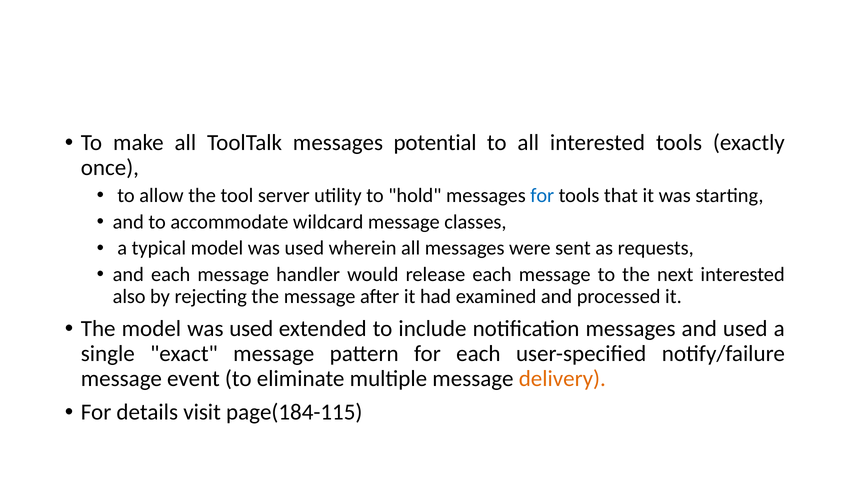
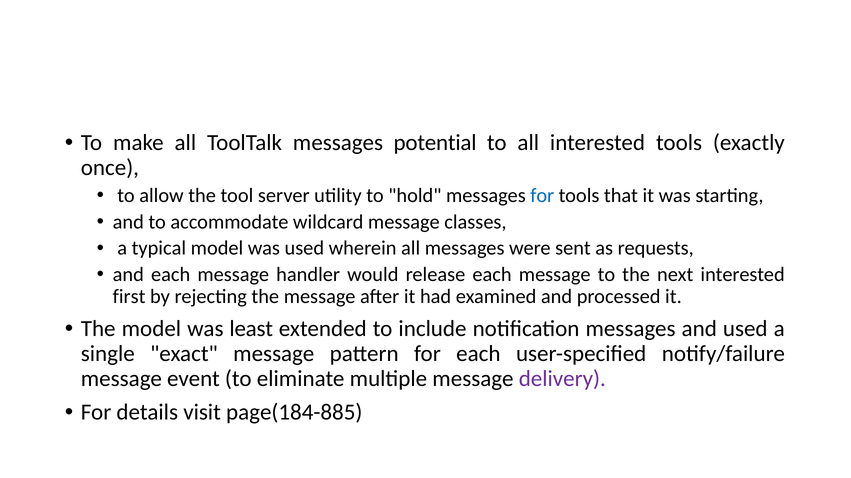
also: also -> first (129, 297)
The model was used: used -> least (251, 329)
delivery colour: orange -> purple (562, 379)
page(184-115: page(184-115 -> page(184-885 (294, 413)
